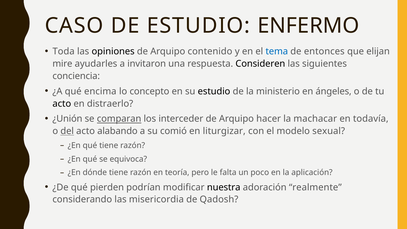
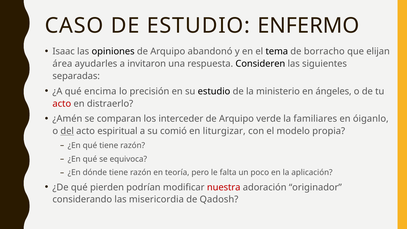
Toda: Toda -> Isaac (64, 51)
contenido: contenido -> abandonó (210, 51)
tema colour: blue -> black (277, 51)
entonces: entonces -> borracho (324, 51)
mire: mire -> área (62, 64)
conciencia: conciencia -> separadas (76, 76)
concepto: concepto -> precisión (149, 91)
acto colour: black -> red (62, 104)
¿Unión: ¿Unión -> ¿Amén (67, 119)
comparan underline: present -> none (119, 119)
hacer: hacer -> verde (269, 119)
machacar: machacar -> familiares (315, 119)
todavía: todavía -> óiganlo (371, 119)
alabando: alabando -> espiritual (117, 131)
sexual: sexual -> propia (329, 131)
nuestra colour: black -> red (224, 187)
realmente: realmente -> originador (315, 187)
